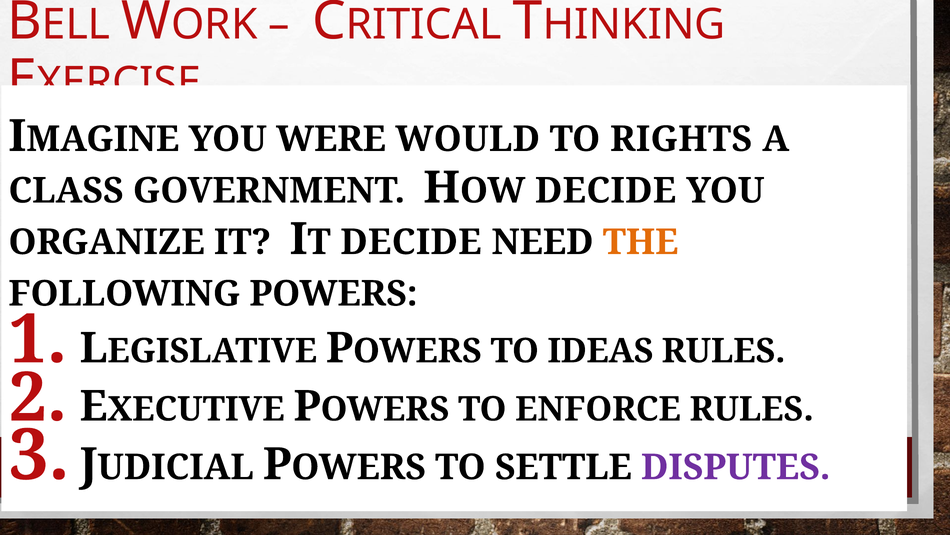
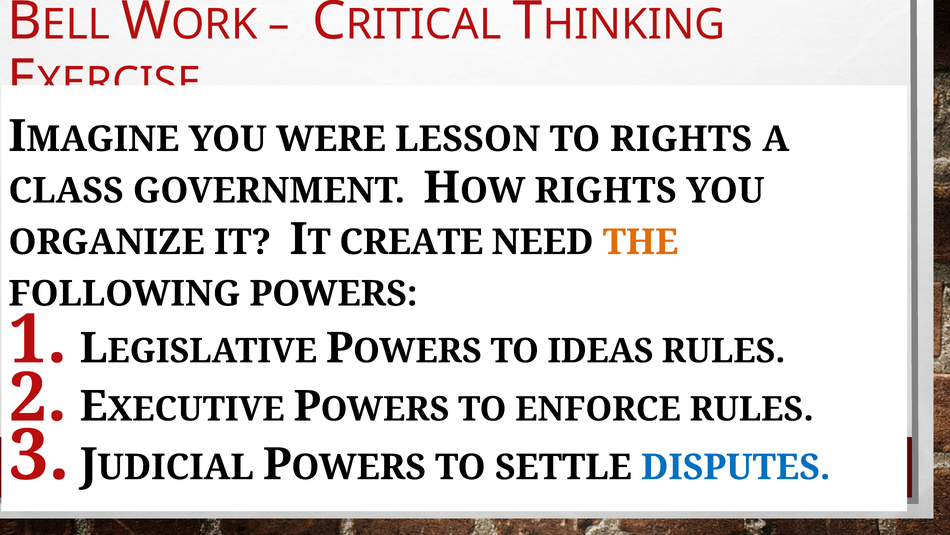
WOULD: WOULD -> LESSON (468, 139)
DECIDE: DECIDE -> RIGHTS (606, 191)
DECIDE: DECIDE -> CREATE (411, 242)
DISPUTES colour: purple -> blue (736, 467)
